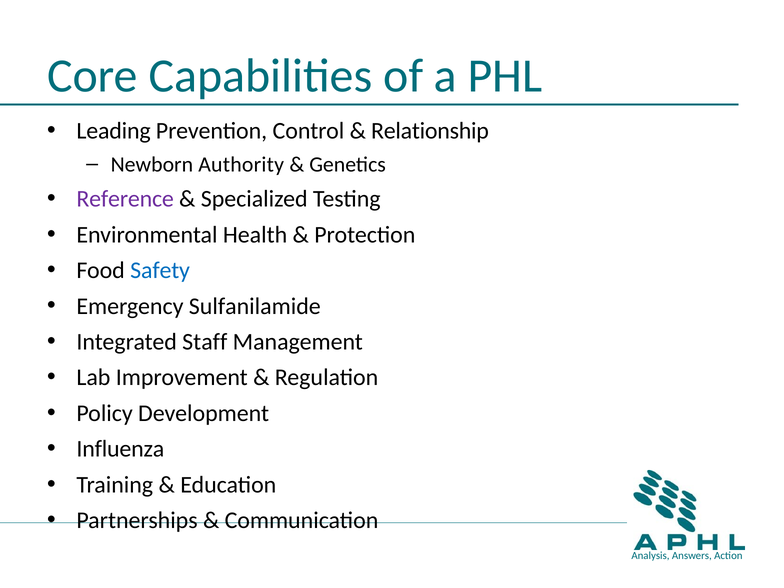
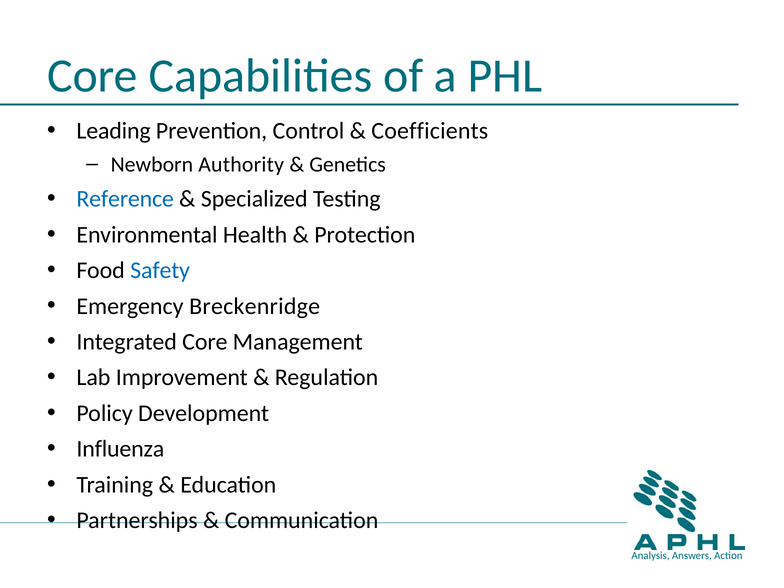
Relationship: Relationship -> Coefficients (430, 131)
Reference colour: purple -> blue (125, 199)
Sulfanilamide: Sulfanilamide -> Breckenridge (255, 306)
Integrated Staff: Staff -> Core (205, 342)
